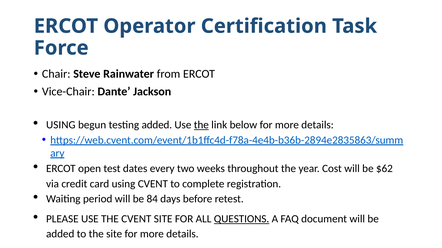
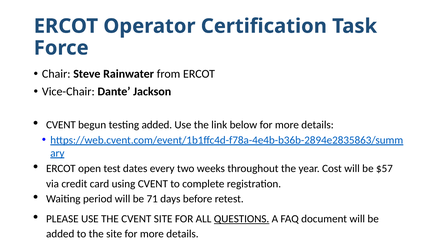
USING: USING -> CVENT (61, 125)
the underline: present -> none (201, 125)
$62: $62 -> $57 (384, 169)
84: 84 -> 71 (152, 199)
